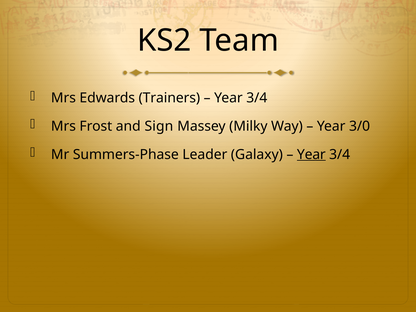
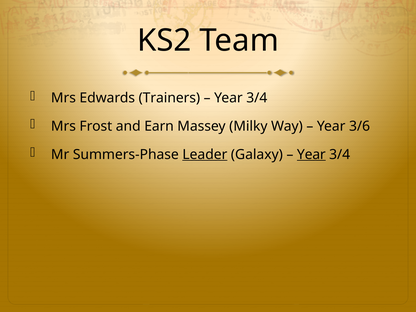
Sign: Sign -> Earn (159, 126)
3/0: 3/0 -> 3/6 (360, 126)
Leader underline: none -> present (205, 154)
